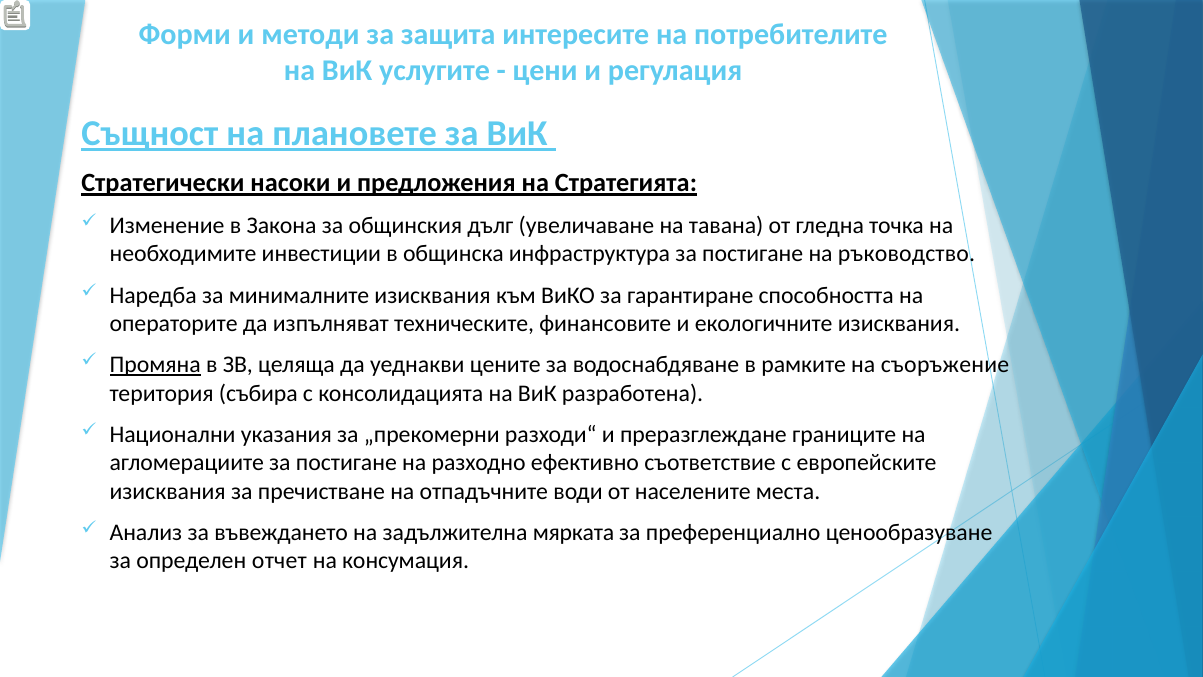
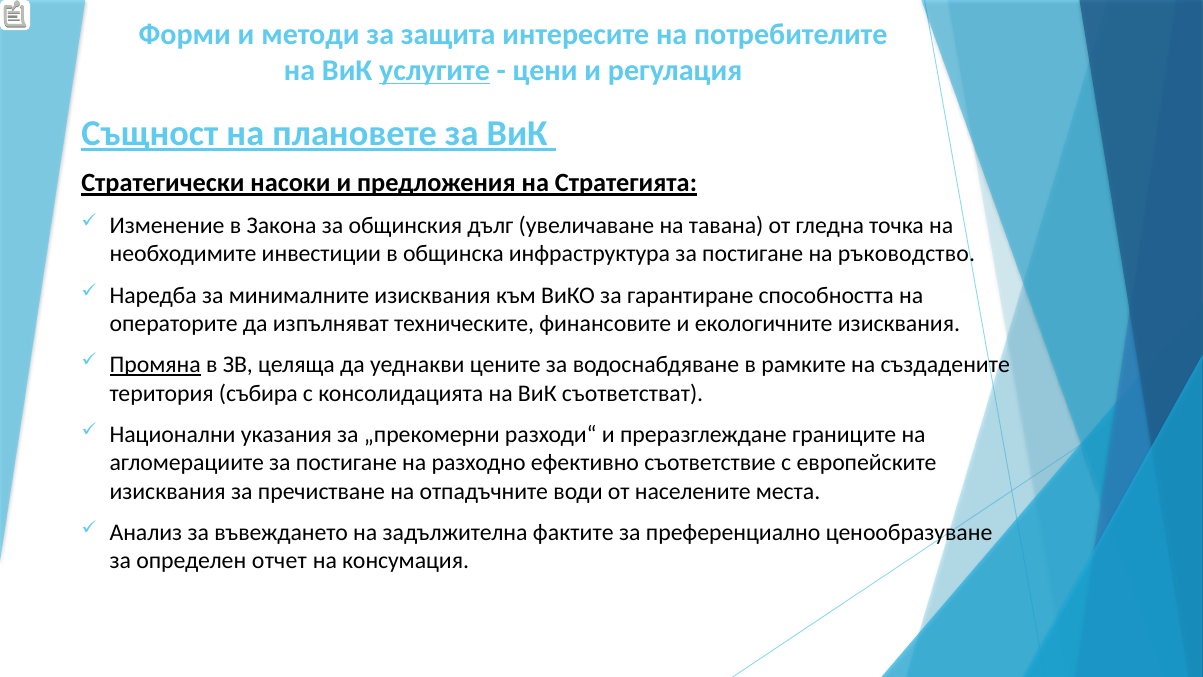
услугите underline: none -> present (435, 71)
съоръжение: съоръжение -> създадените (945, 365)
разработена: разработена -> съответстват (633, 393)
мярката: мярката -> фактите (573, 532)
